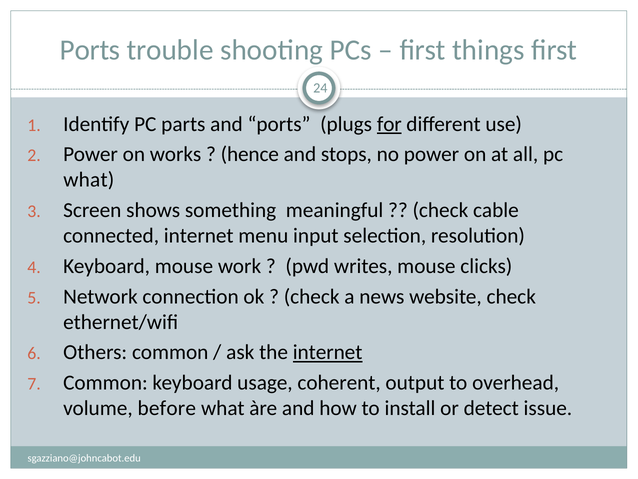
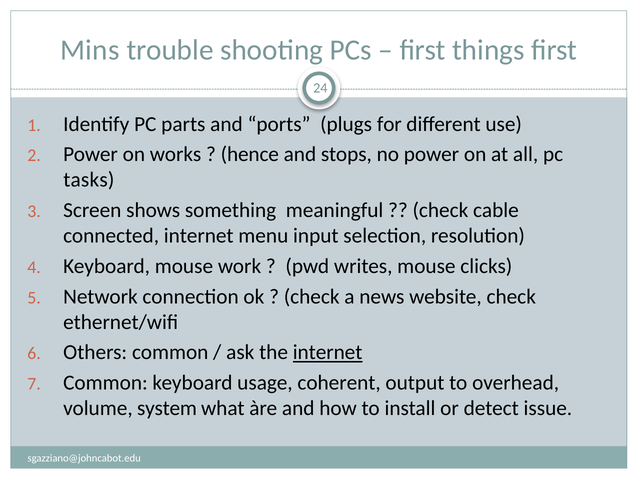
Ports: Ports -> Mins (90, 50)
for underline: present -> none (389, 124)
what: what -> tasks (89, 180)
before: before -> system (167, 408)
